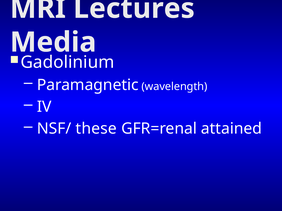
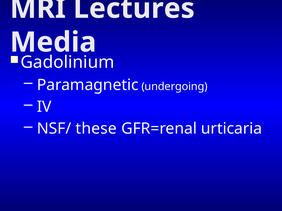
wavelength: wavelength -> undergoing (174, 87)
attained: attained -> urticaria (231, 129)
